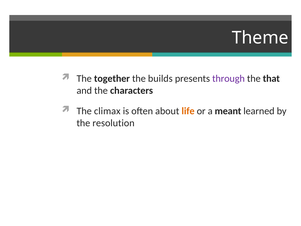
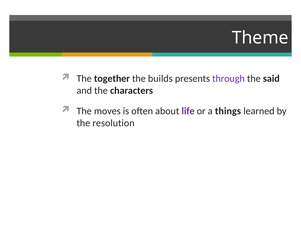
that: that -> said (271, 78)
climax: climax -> moves (107, 111)
life colour: orange -> purple (188, 111)
meant: meant -> things (228, 111)
